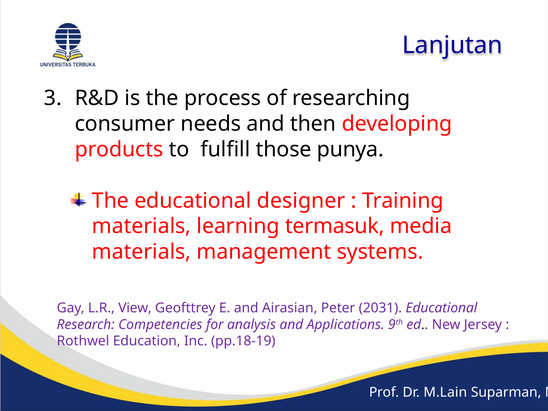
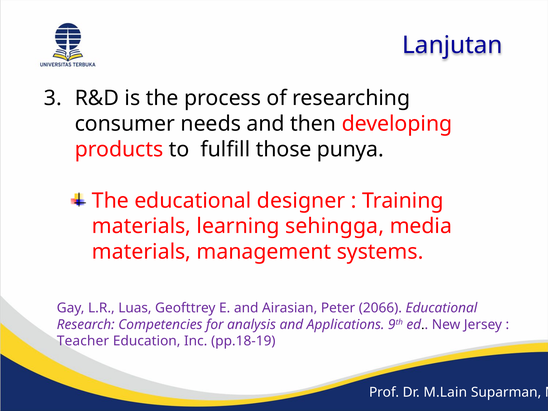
termasuk: termasuk -> sehingga (335, 226)
View: View -> Luas (135, 308)
2031: 2031 -> 2066 (380, 308)
Rothwel: Rothwel -> Teacher (83, 341)
